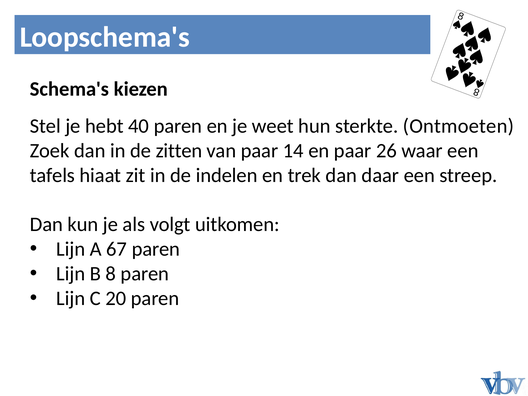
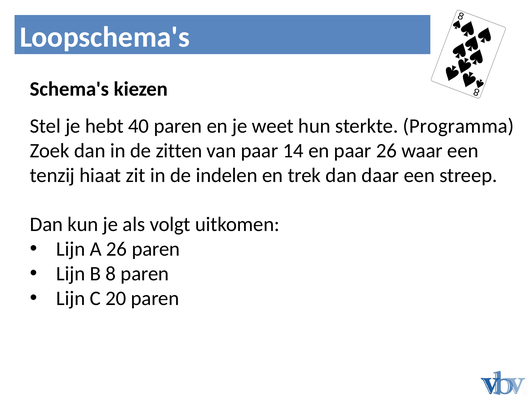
Ontmoeten: Ontmoeten -> Programma (458, 126)
tafels: tafels -> tenzij (52, 175)
A 67: 67 -> 26 (117, 249)
